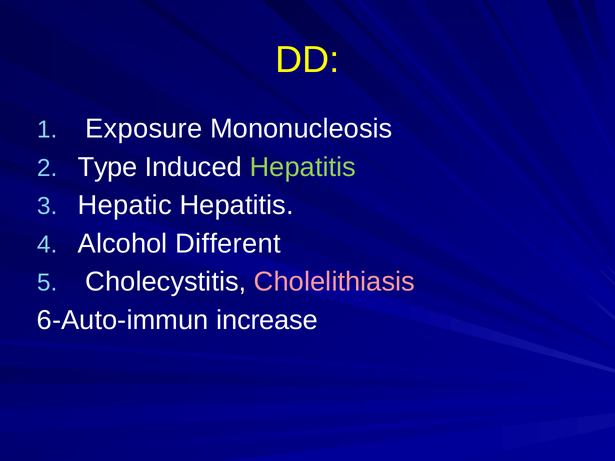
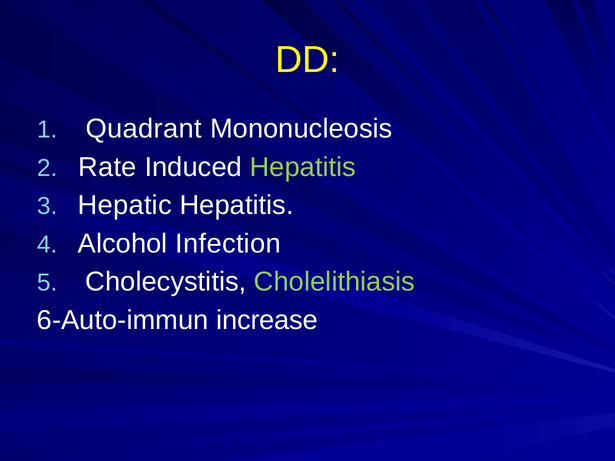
Exposure: Exposure -> Quadrant (144, 129)
Type: Type -> Rate (107, 167)
Different: Different -> Infection (228, 244)
Cholelithiasis colour: pink -> light green (335, 282)
